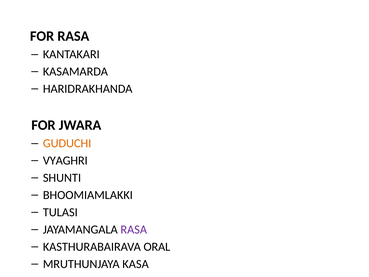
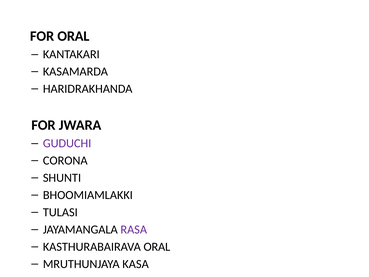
FOR RASA: RASA -> ORAL (73, 36)
GUDUCHI colour: orange -> purple (67, 143)
VYAGHRI: VYAGHRI -> CORONA (65, 160)
